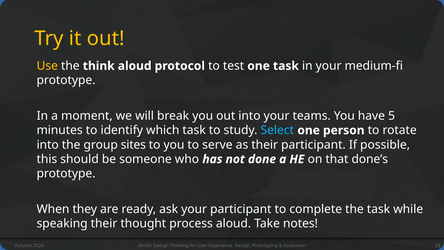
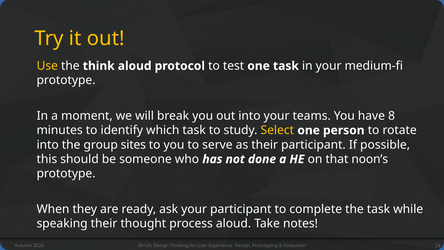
5: 5 -> 8 (392, 116)
Select colour: light blue -> yellow (277, 130)
done’s: done’s -> noon’s (370, 159)
